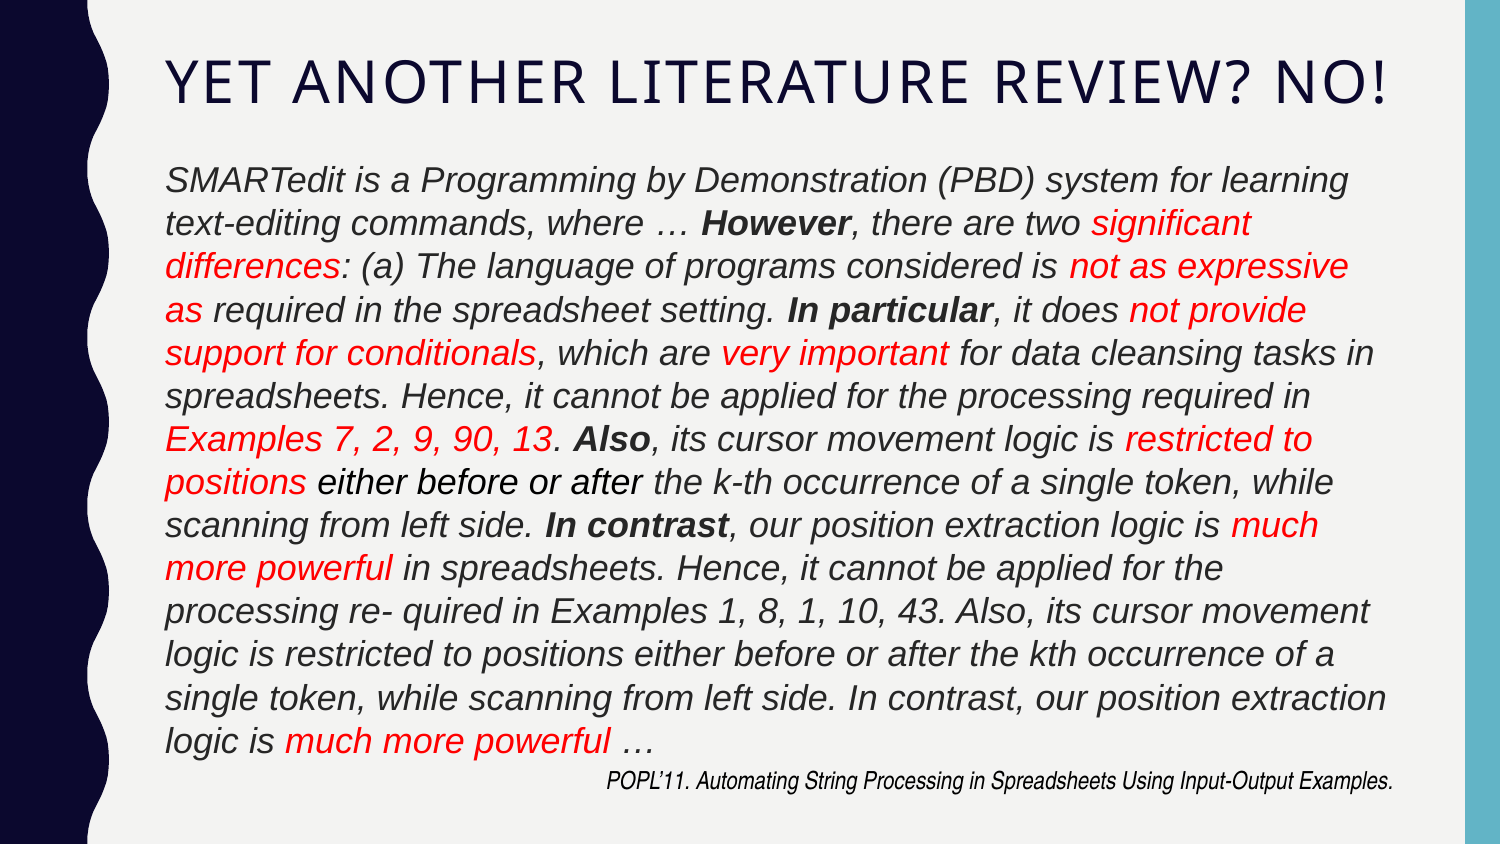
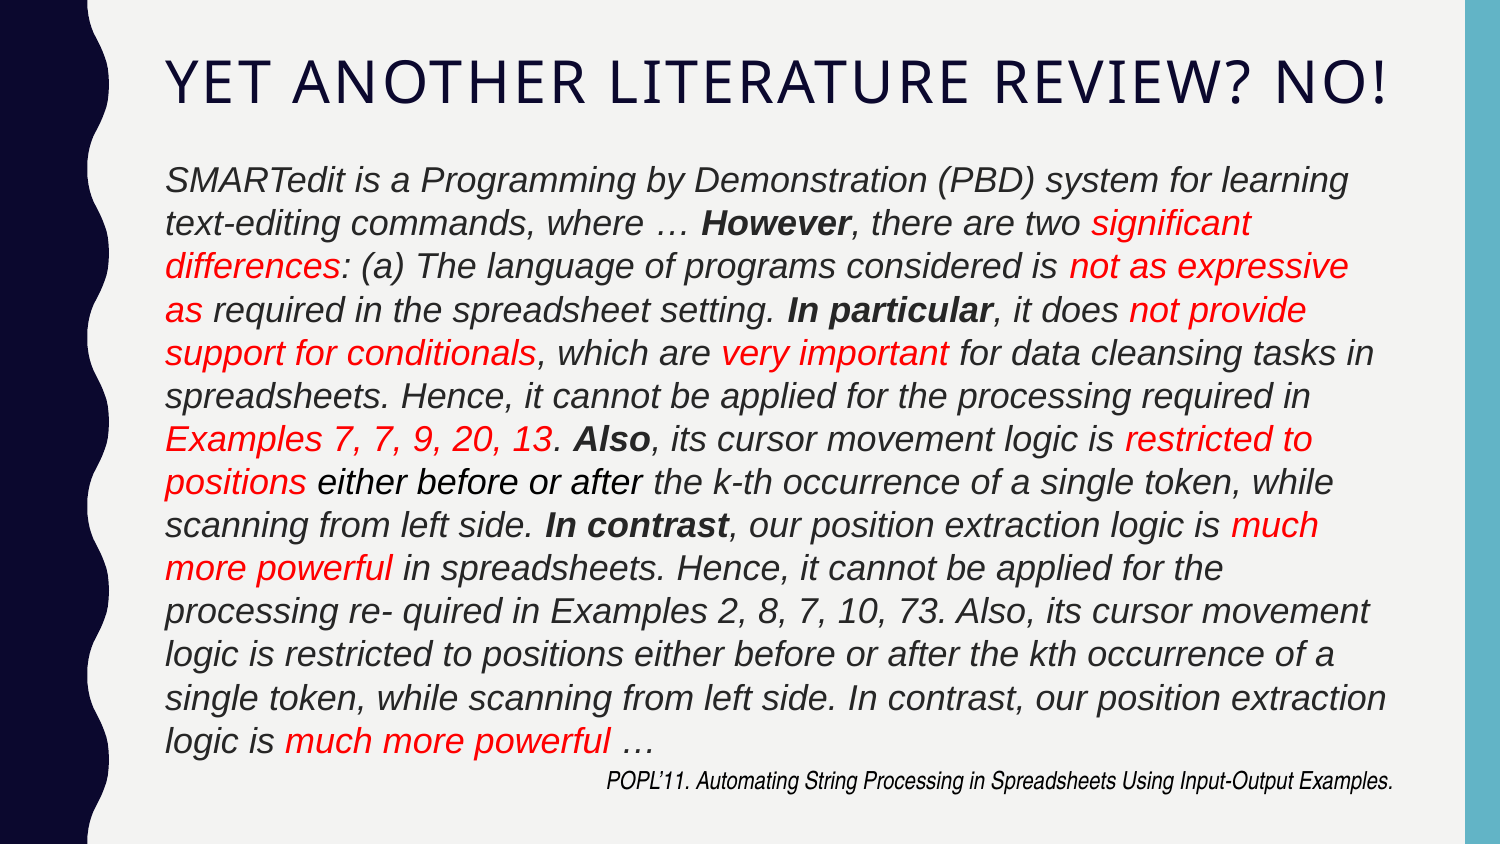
7 2: 2 -> 7 (388, 439)
90: 90 -> 20 (478, 439)
Examples 1: 1 -> 2 (733, 612)
8 1: 1 -> 7 (813, 612)
43: 43 -> 73 (923, 612)
